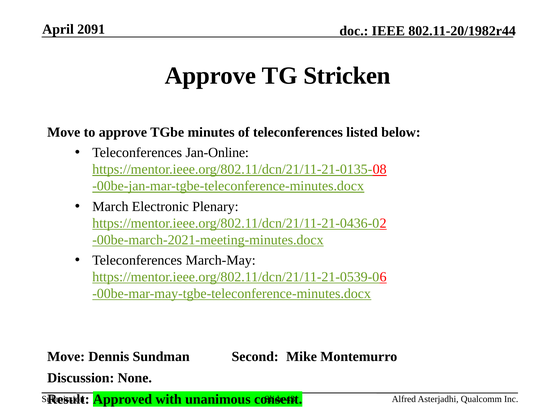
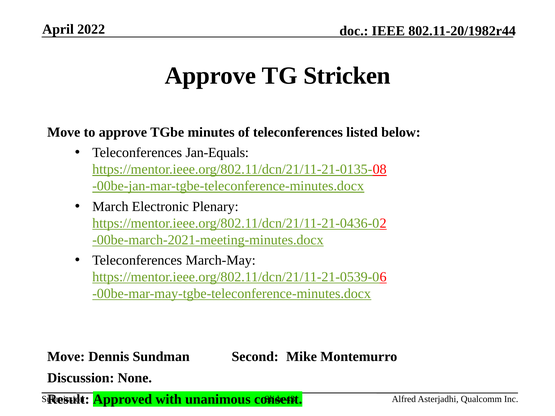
2091: 2091 -> 2022 (91, 29)
Jan-Online: Jan-Online -> Jan-Equals (217, 153)
